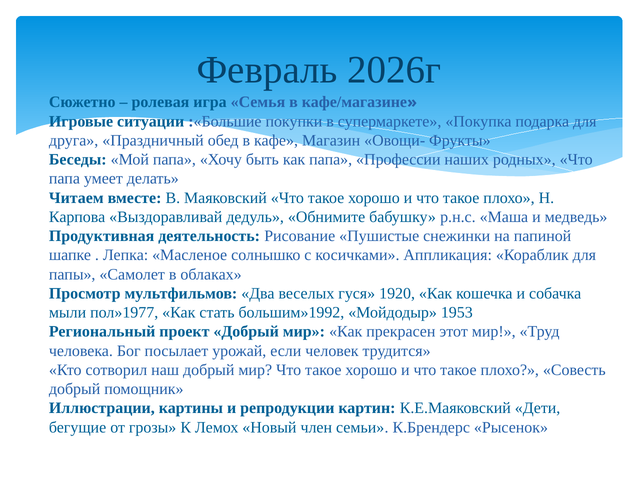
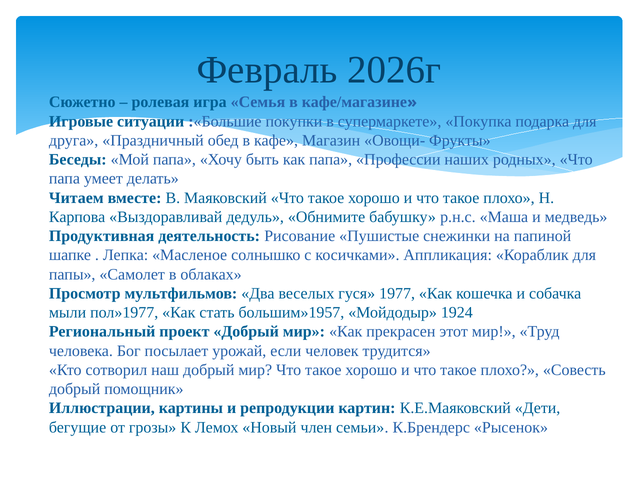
1920: 1920 -> 1977 (397, 294)
большим»1992: большим»1992 -> большим»1957 (291, 313)
1953: 1953 -> 1924 (457, 313)
